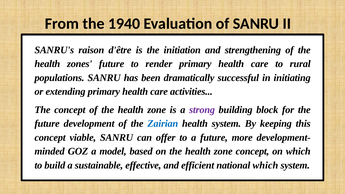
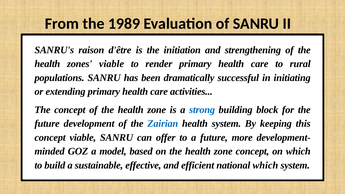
1940: 1940 -> 1989 (124, 24)
zones future: future -> viable (112, 64)
strong colour: purple -> blue (202, 110)
